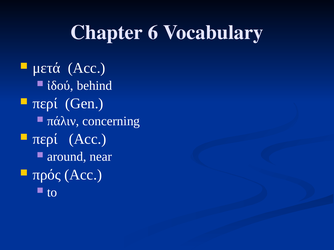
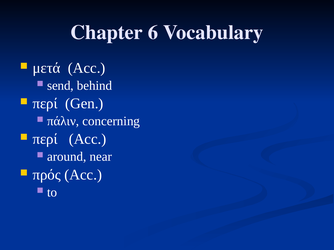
ἰδού: ἰδού -> send (60, 86)
